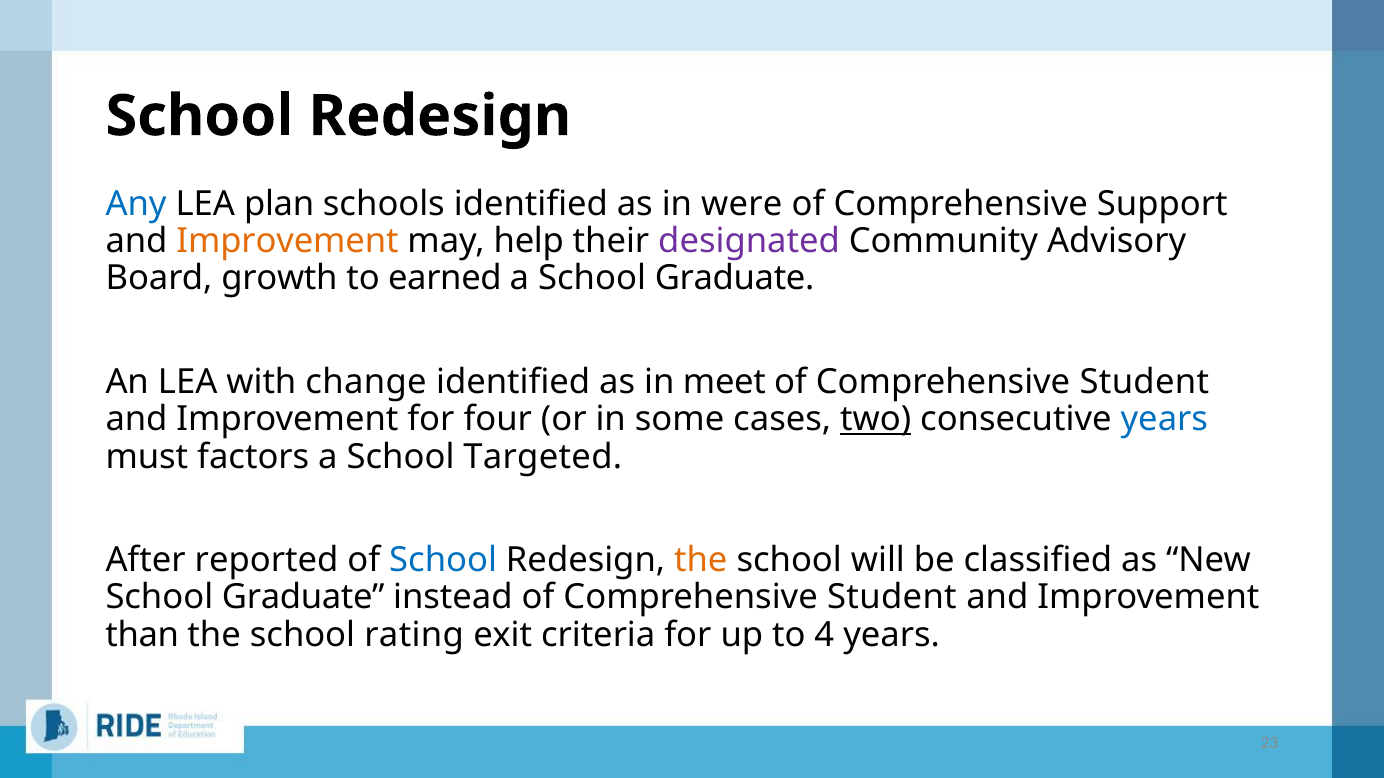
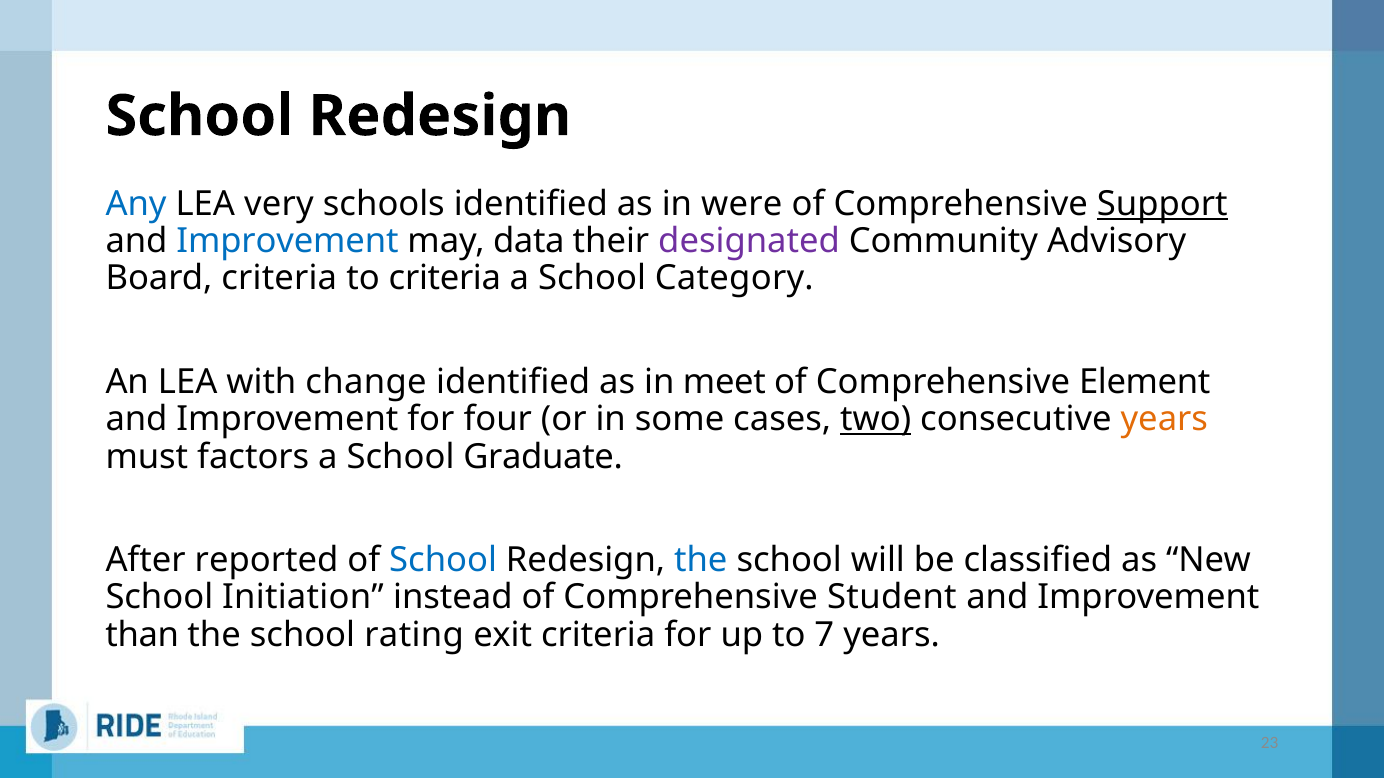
plan: plan -> very (279, 204)
Support underline: none -> present (1162, 204)
Improvement colour: orange -> blue (287, 241)
help: help -> data (529, 241)
Board growth: growth -> criteria (279, 279)
to earned: earned -> criteria (445, 279)
a School Graduate: Graduate -> Category (734, 279)
Student: Student -> Element (1145, 382)
years colour: blue -> orange (1164, 420)
Targeted: Targeted -> Graduate (543, 457)
the colour: orange -> blue (701, 560)
Graduate: Graduate -> Initiation (303, 598)
4: 4 -> 7 (824, 635)
